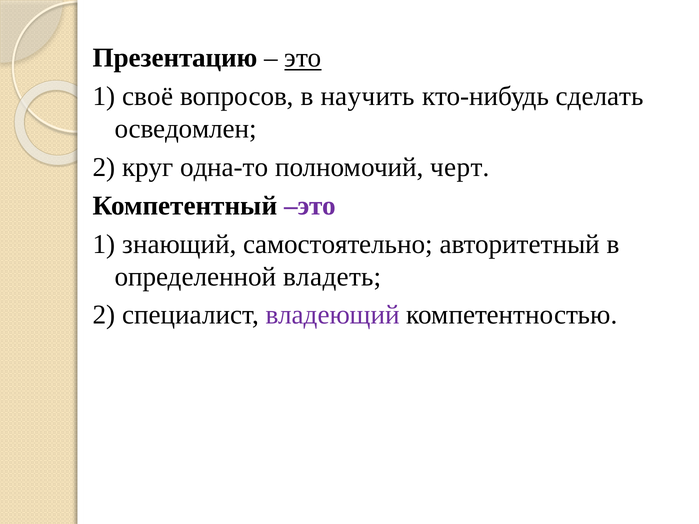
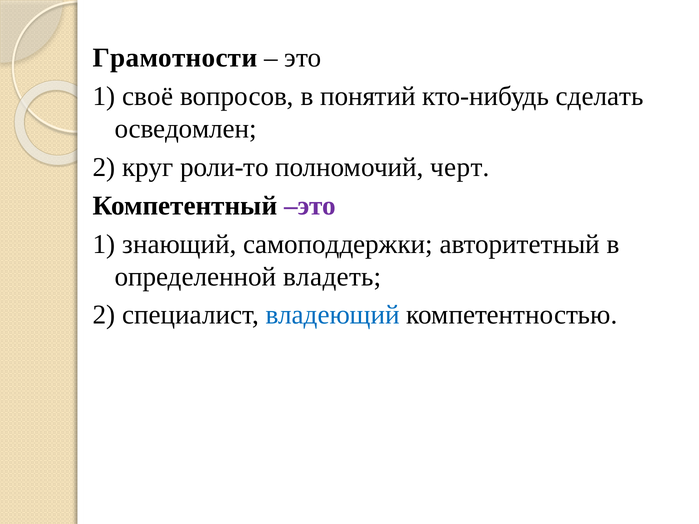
Презентацию: Презентацию -> Грамотности (175, 58)
это underline: present -> none (303, 58)
научить: научить -> понятий (368, 96)
одна-то: одна-то -> роли-то (224, 167)
самостоятельно: самостоятельно -> самоподдержки (338, 244)
владеющий colour: purple -> blue (333, 315)
